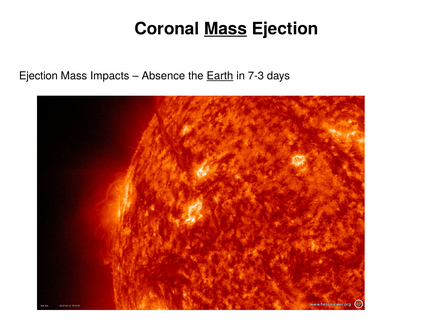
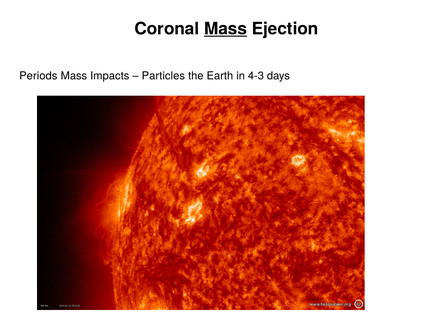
Ejection: Ejection -> Periods (38, 76)
Absence: Absence -> Particles (163, 76)
Earth underline: present -> none (220, 76)
7-3: 7-3 -> 4-3 (256, 76)
